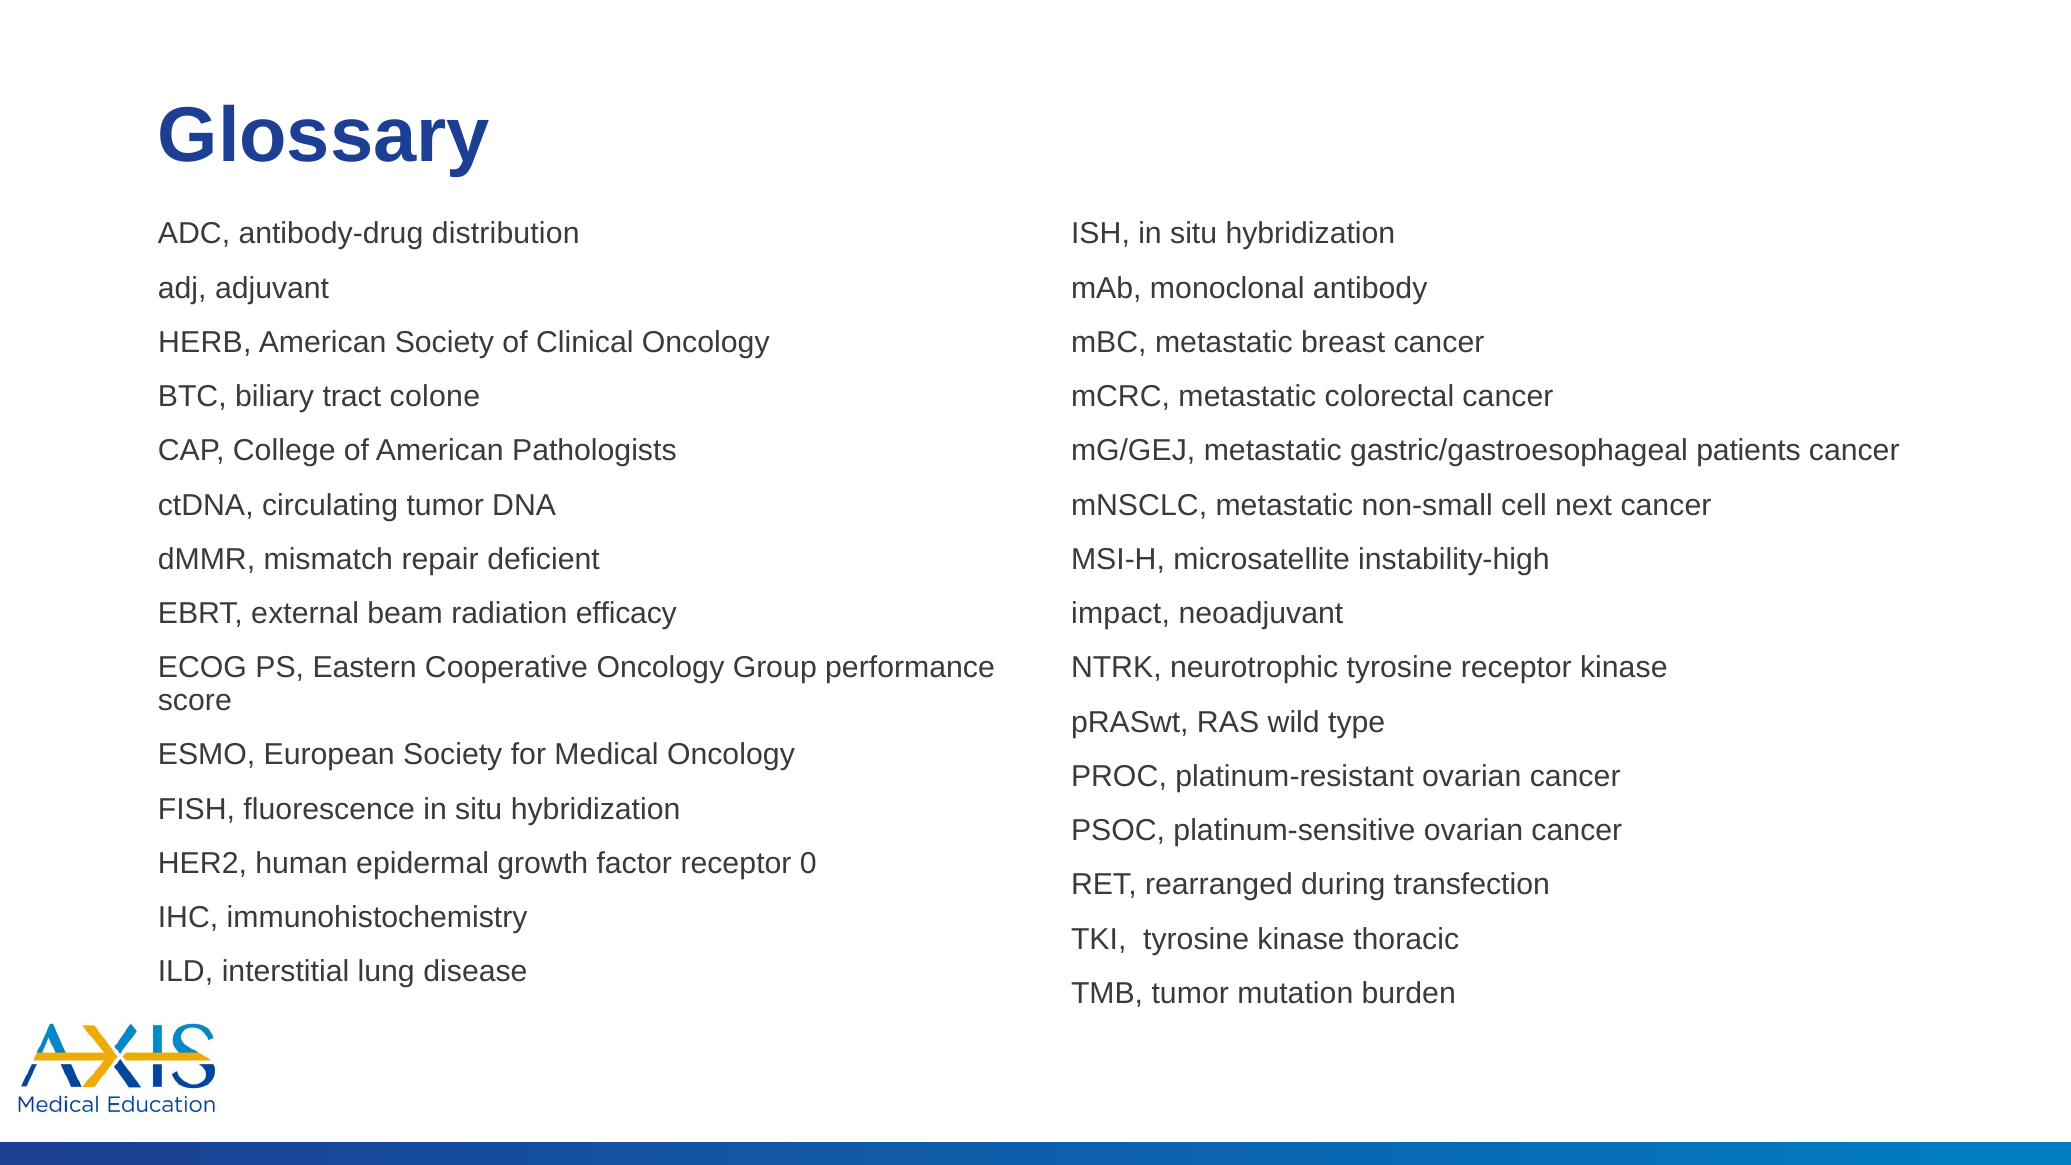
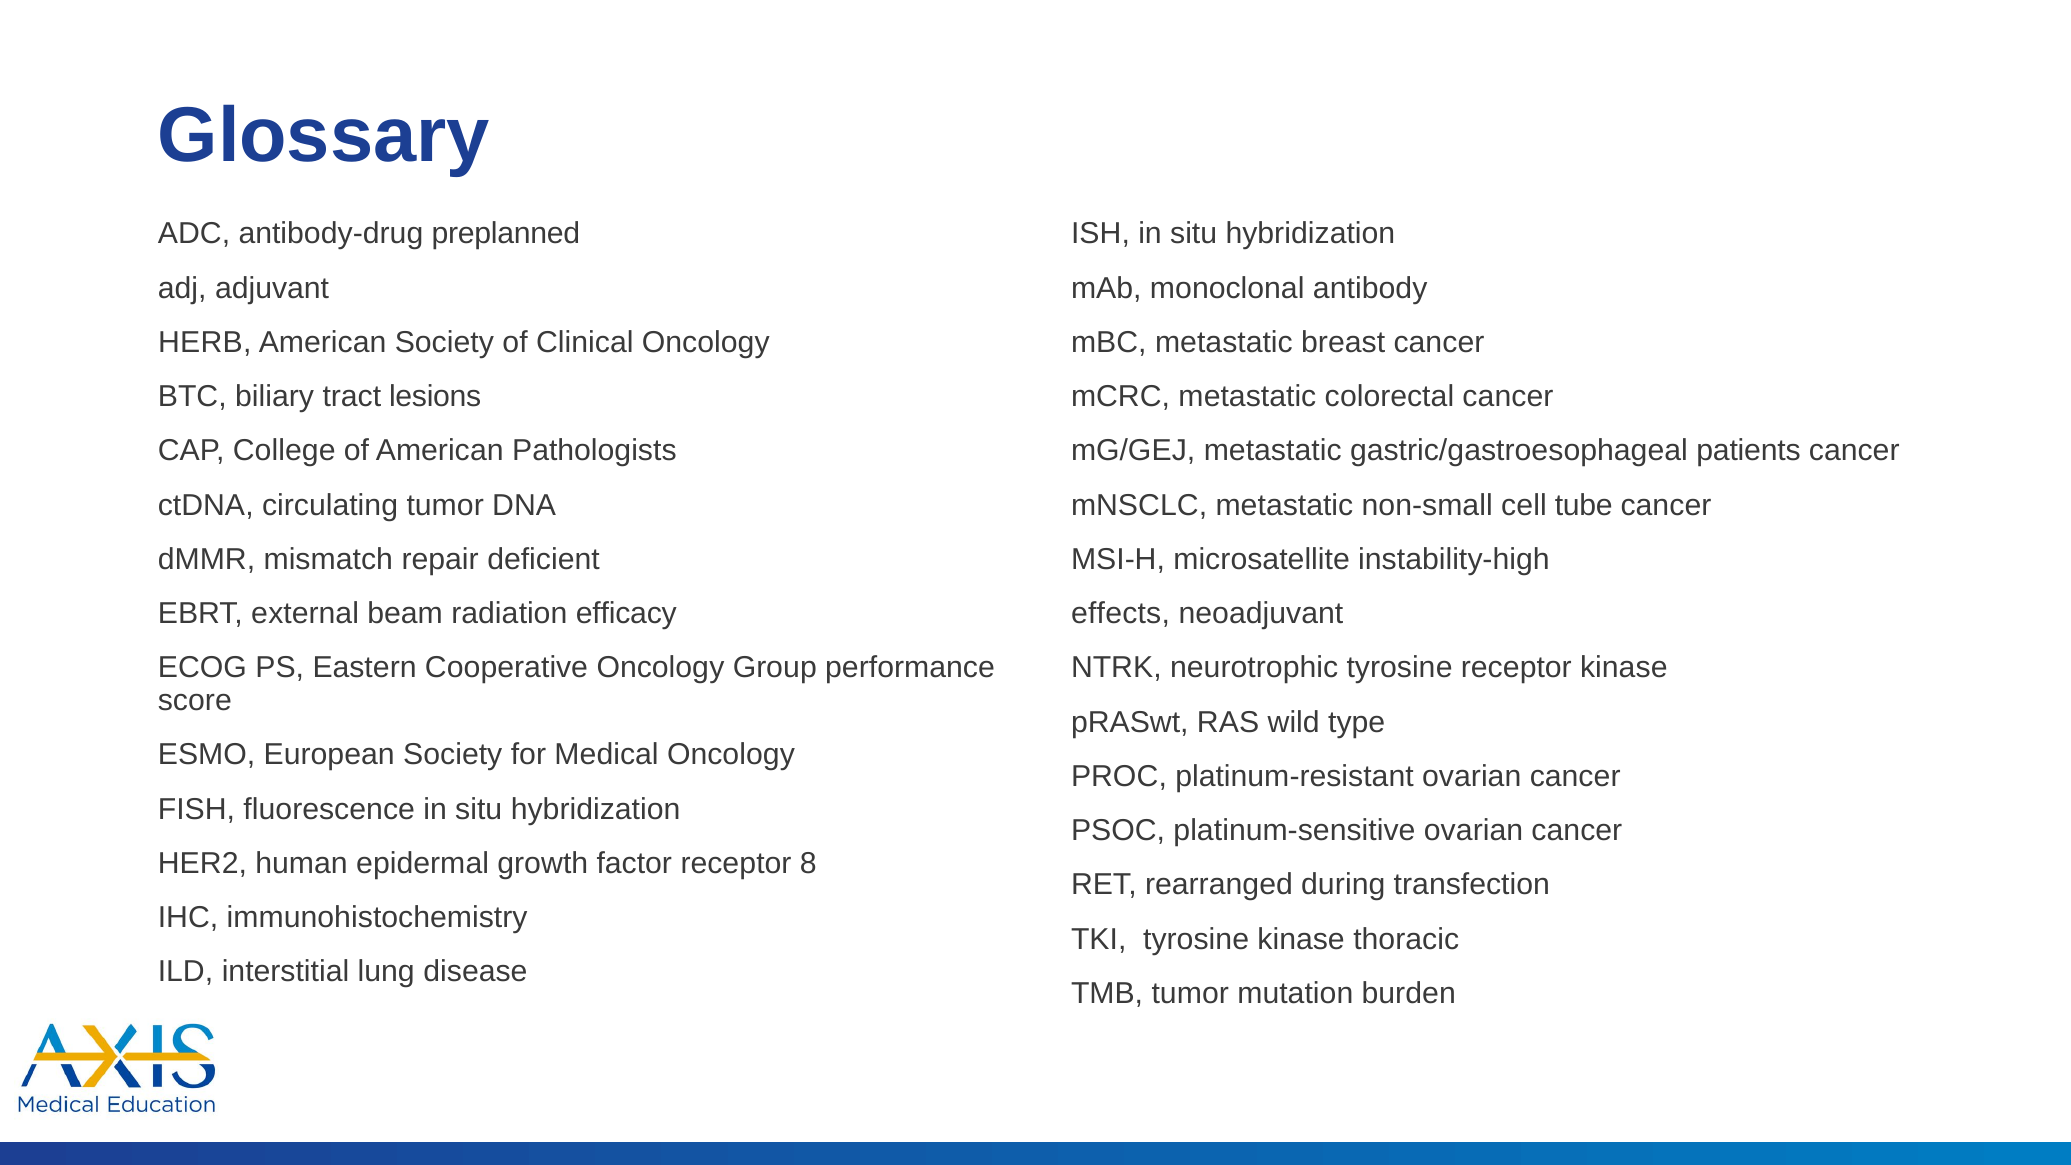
distribution: distribution -> preplanned (506, 234)
colone: colone -> lesions (435, 397)
next: next -> tube (1584, 505)
impact: impact -> effects (1121, 614)
0: 0 -> 8 (808, 863)
